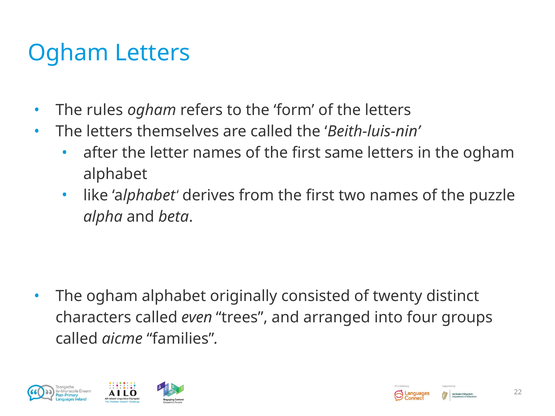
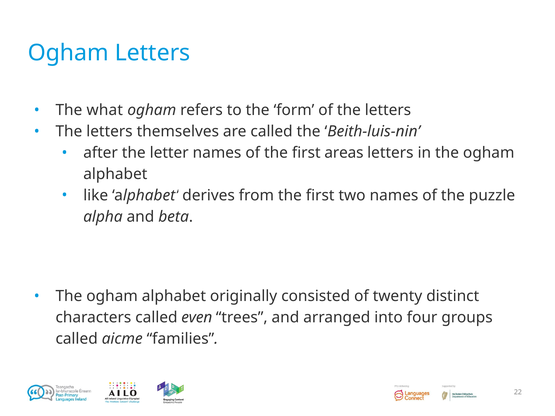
rules: rules -> what (105, 110)
same: same -> areas (344, 153)
